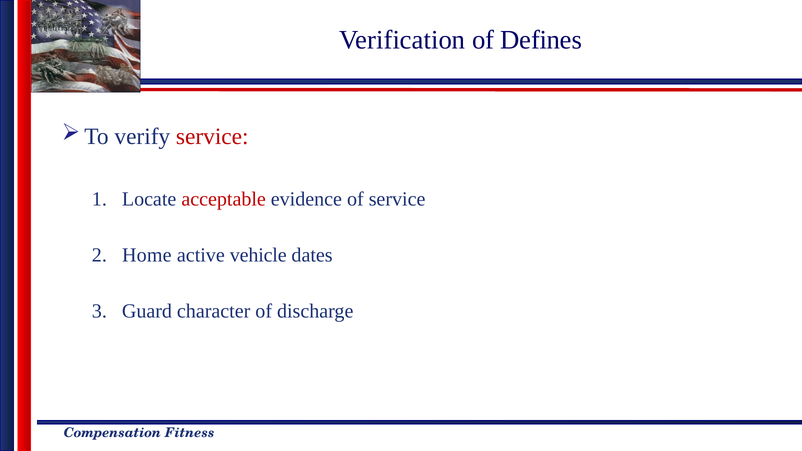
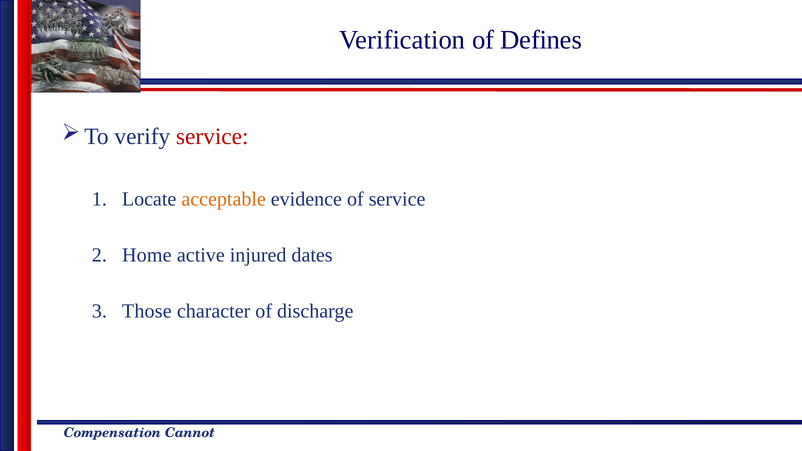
acceptable colour: red -> orange (224, 199)
vehicle: vehicle -> injured (258, 255)
Guard: Guard -> Those (147, 311)
Fitness: Fitness -> Cannot (190, 433)
